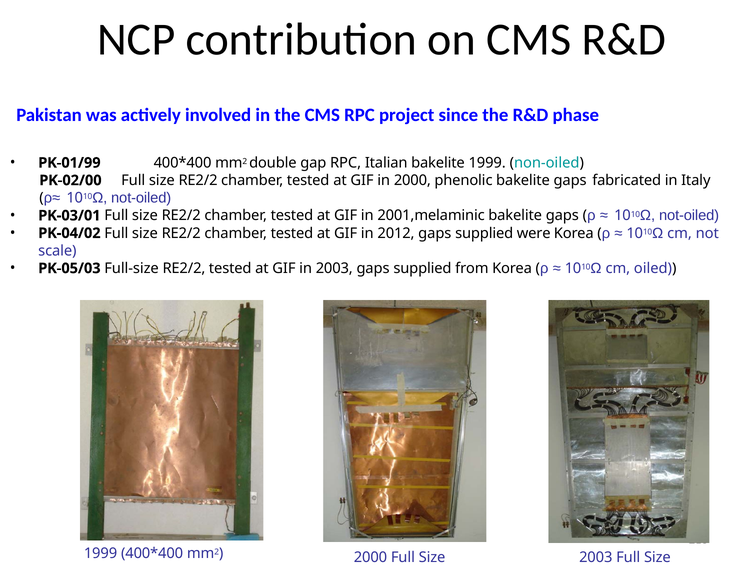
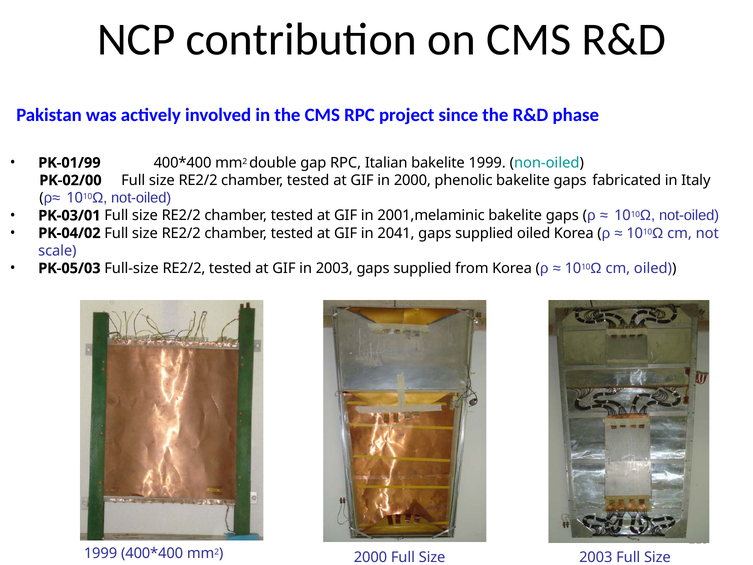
2012: 2012 -> 2041 (396, 233)
supplied were: were -> oiled (534, 233)
